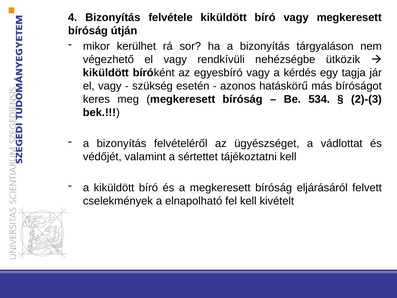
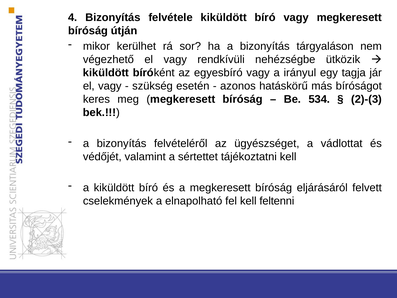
kérdés: kérdés -> irányul (300, 73)
kivételt: kivételt -> feltenni (277, 201)
